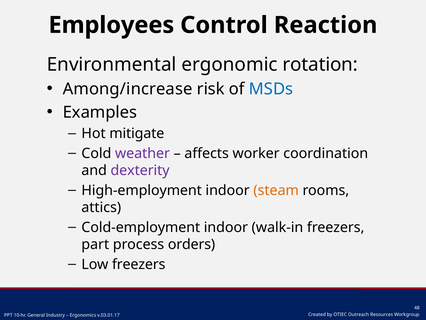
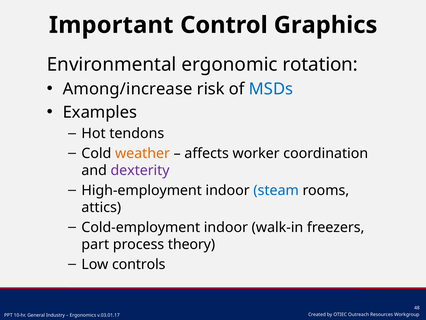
Employees: Employees -> Important (111, 25)
Reaction: Reaction -> Graphics (326, 25)
mitigate: mitigate -> tendons (137, 133)
weather colour: purple -> orange (142, 153)
steam colour: orange -> blue (276, 190)
orders: orders -> theory (192, 244)
Low freezers: freezers -> controls (139, 264)
